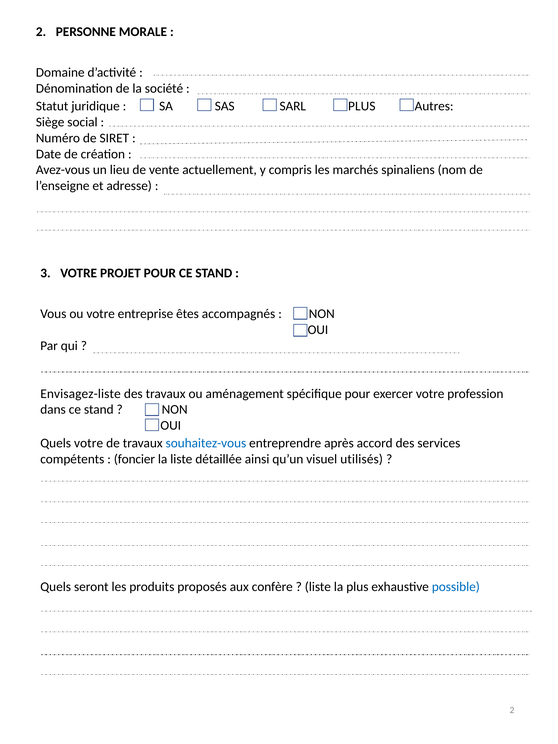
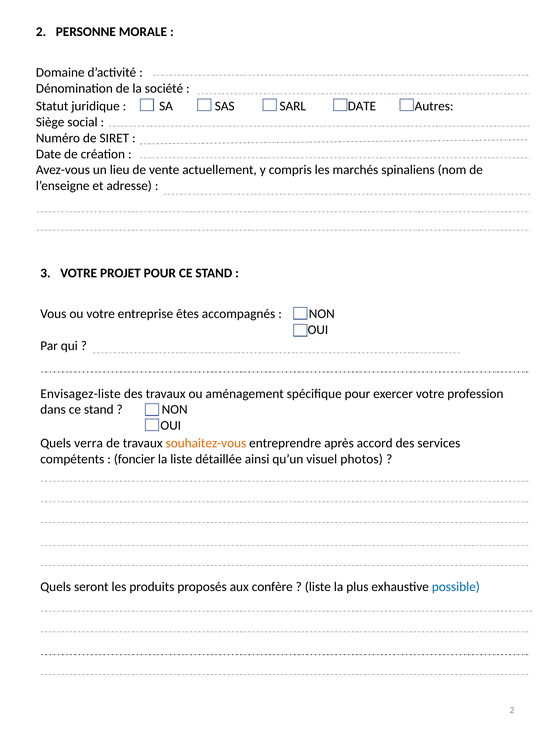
SARL PLUS: PLUS -> DATE (362, 106)
Quels votre: votre -> verra (89, 443)
souhaitez-vous colour: blue -> orange (206, 443)
utilisés: utilisés -> photos (362, 459)
